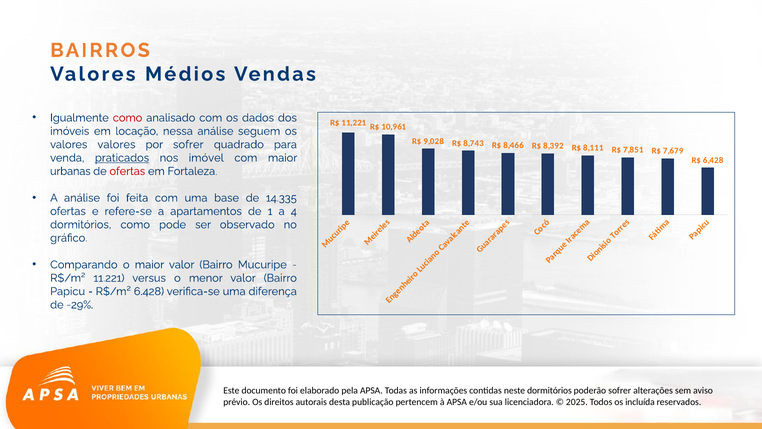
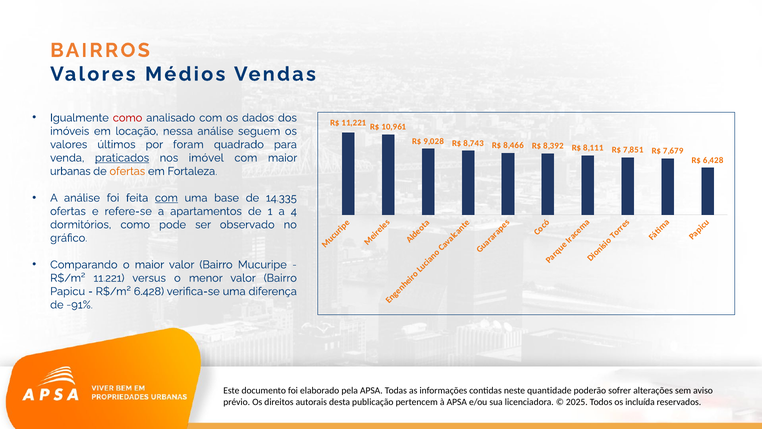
valores valores: valores -> últimos (116, 144)
por sofrer: sofrer -> foram (188, 144)
ofertas colour: red -> orange (127, 171)
com underline: none -> present (166, 198)
-29%: -29% -> -91% (80, 304)
neste dormitórios: dormitórios -> quantidade (549, 390)
